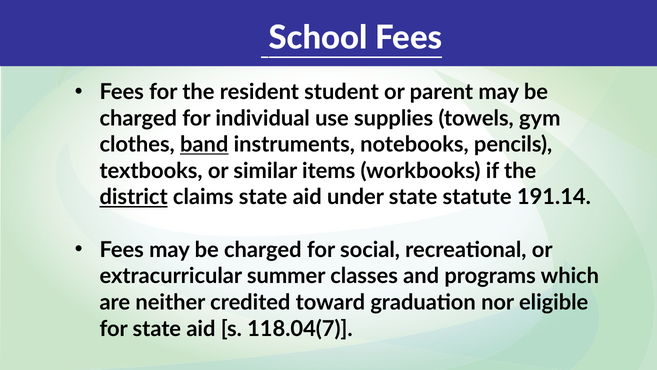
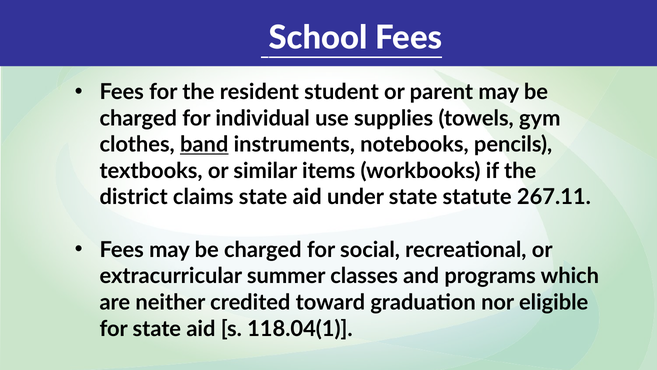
district underline: present -> none (134, 197)
191.14: 191.14 -> 267.11 (554, 197)
118.04(7: 118.04(7 -> 118.04(1 (300, 328)
